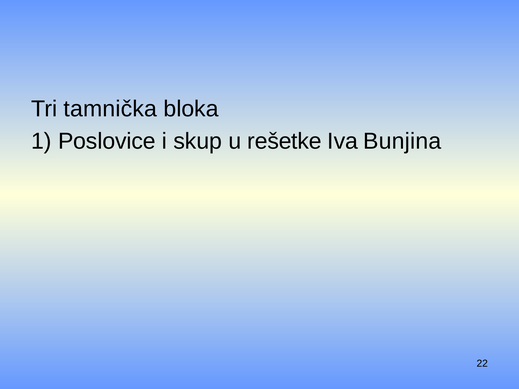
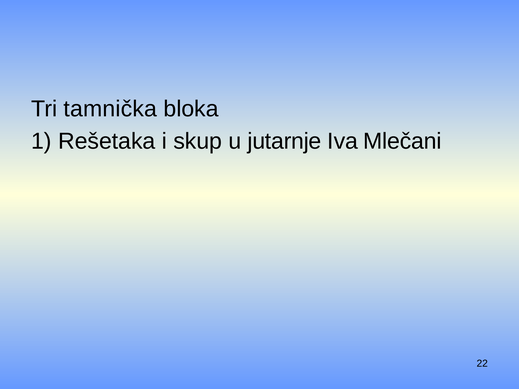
Poslovice: Poslovice -> Rešetaka (107, 141)
rešetke: rešetke -> jutarnje (284, 141)
Bunjina: Bunjina -> Mlečani (402, 141)
